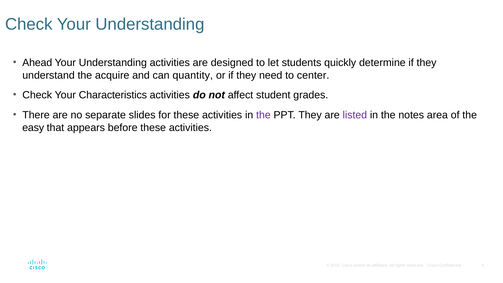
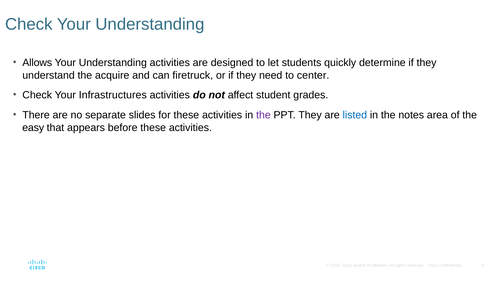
Ahead: Ahead -> Allows (37, 63)
quantity: quantity -> firetruck (193, 75)
Characteristics: Characteristics -> Infrastructures (113, 95)
listed colour: purple -> blue (355, 115)
